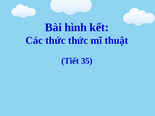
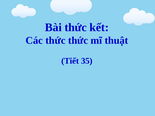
Bài hình: hình -> thức (76, 27)
